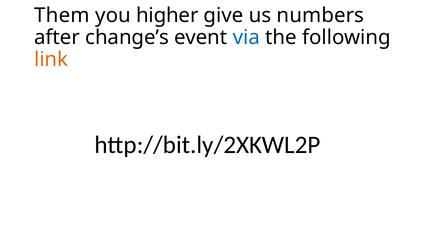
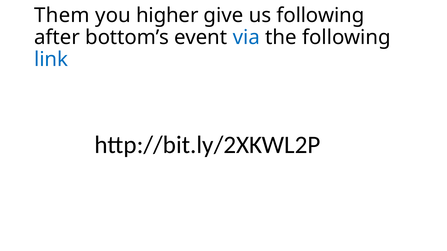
us numbers: numbers -> following (320, 15)
change’s: change’s -> bottom’s (127, 38)
link colour: orange -> blue (51, 60)
